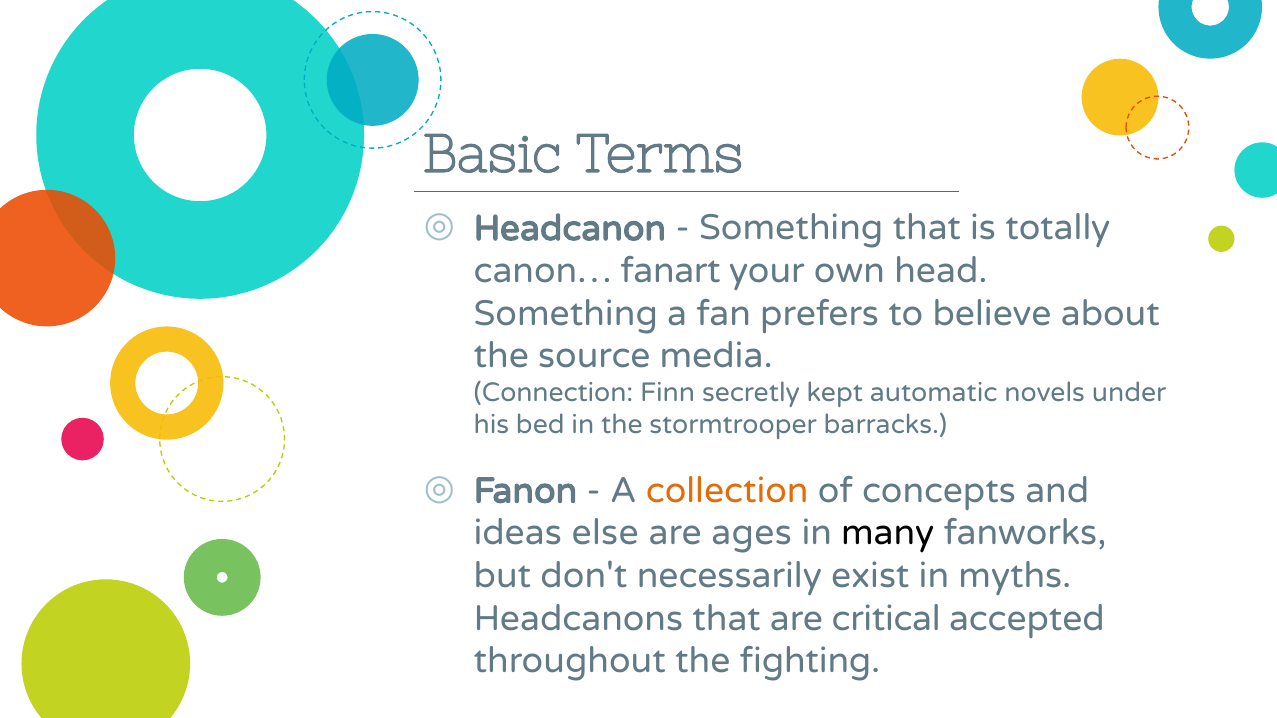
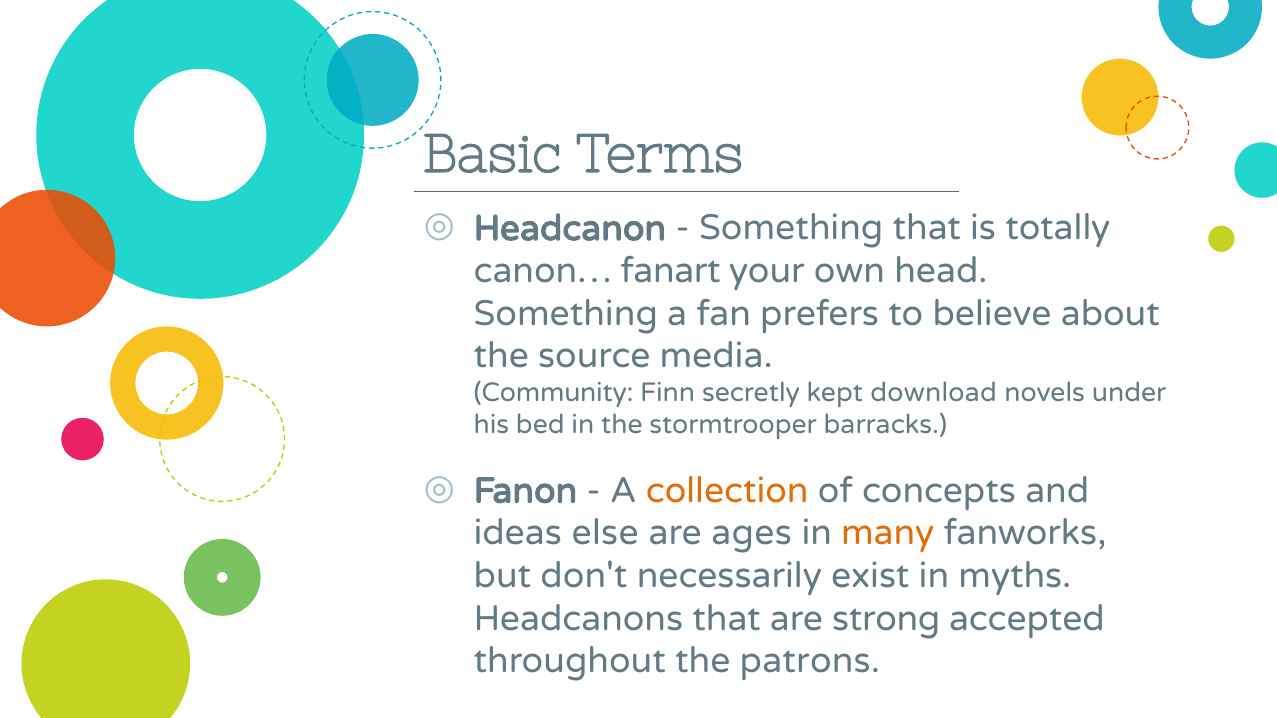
Connection: Connection -> Community (554, 393)
automatic: automatic -> download (934, 393)
many colour: black -> orange (888, 534)
critical: critical -> strong (886, 619)
fighting: fighting -> patrons (810, 661)
